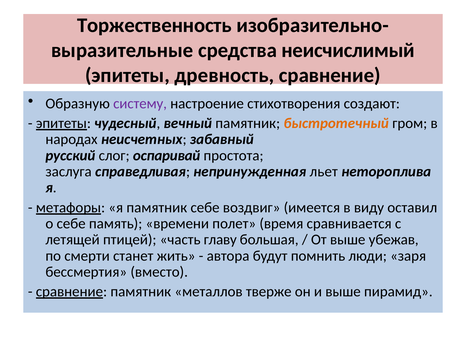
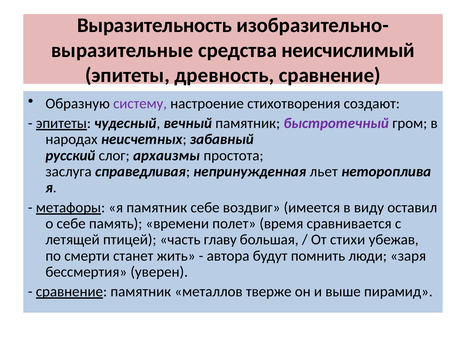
Торжественность: Торжественность -> Выразительность (154, 25)
быстротечный colour: orange -> purple (336, 123)
оспаривай: оспаривай -> архаизмы (166, 155)
От выше: выше -> стихи (348, 239)
вместо: вместо -> уверен (159, 271)
